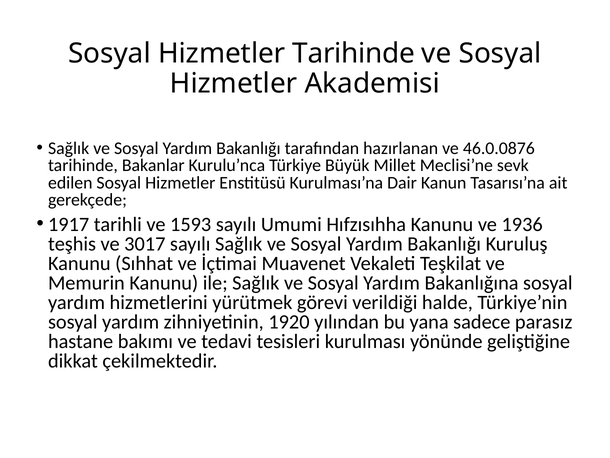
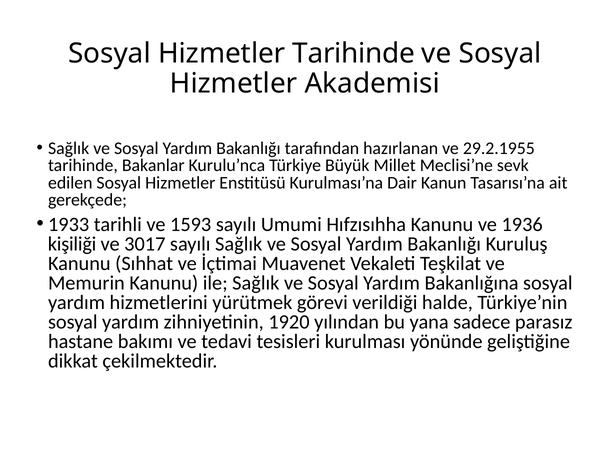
46.0.0876: 46.0.0876 -> 29.2.1955 (499, 148)
1917: 1917 -> 1933 (69, 224)
teşhis: teşhis -> kişiliği (72, 244)
